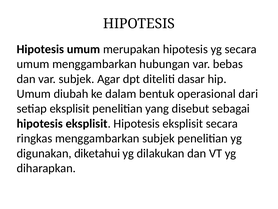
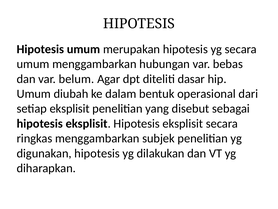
var subjek: subjek -> belum (76, 79)
digunakan diketahui: diketahui -> hipotesis (97, 153)
